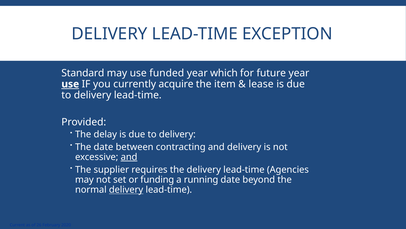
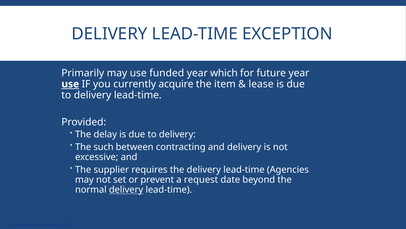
Standard: Standard -> Primarily (83, 73)
The date: date -> such (104, 147)
and underline: present -> none (129, 157)
funding: funding -> prevent (157, 179)
running: running -> request (201, 179)
